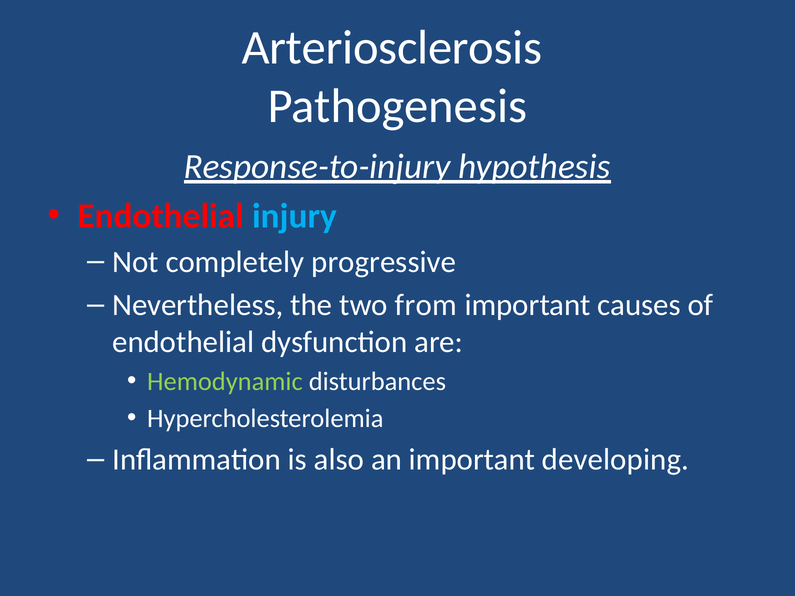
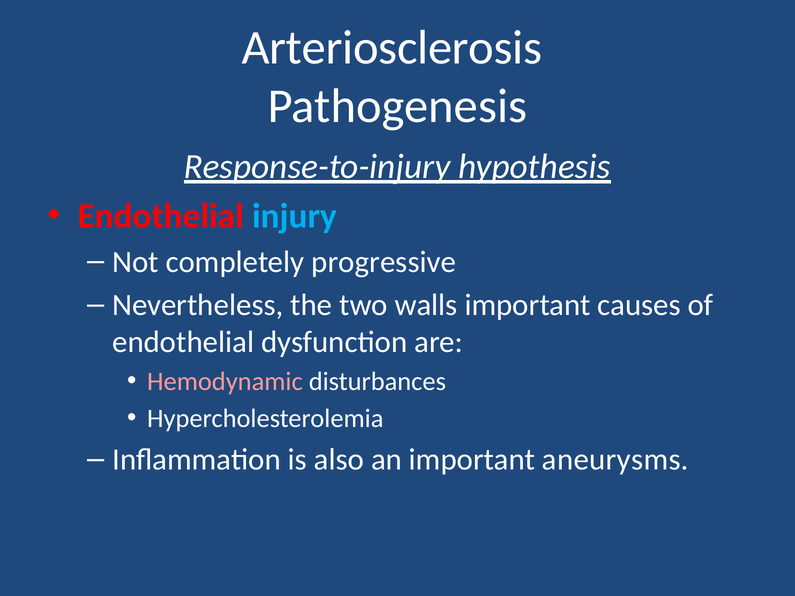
from: from -> walls (426, 305)
Hemodynamic colour: light green -> pink (225, 382)
developing: developing -> aneurysms (615, 460)
